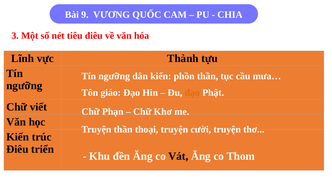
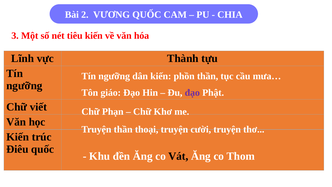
9: 9 -> 2 (85, 15)
tiêu điêu: điêu -> kiến (94, 36)
đạo colour: orange -> purple (192, 93)
Điêu triển: triển -> quốc (43, 149)
